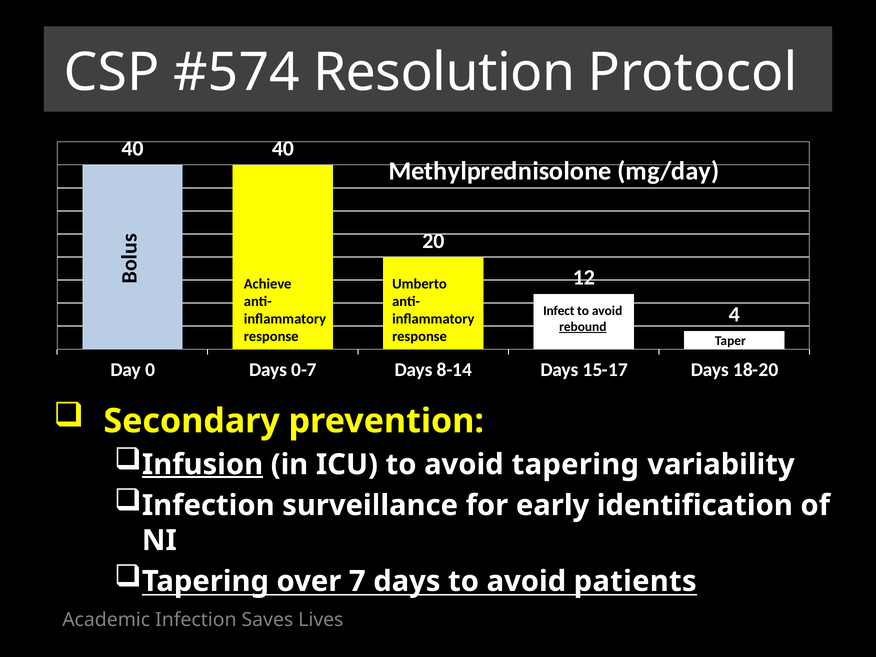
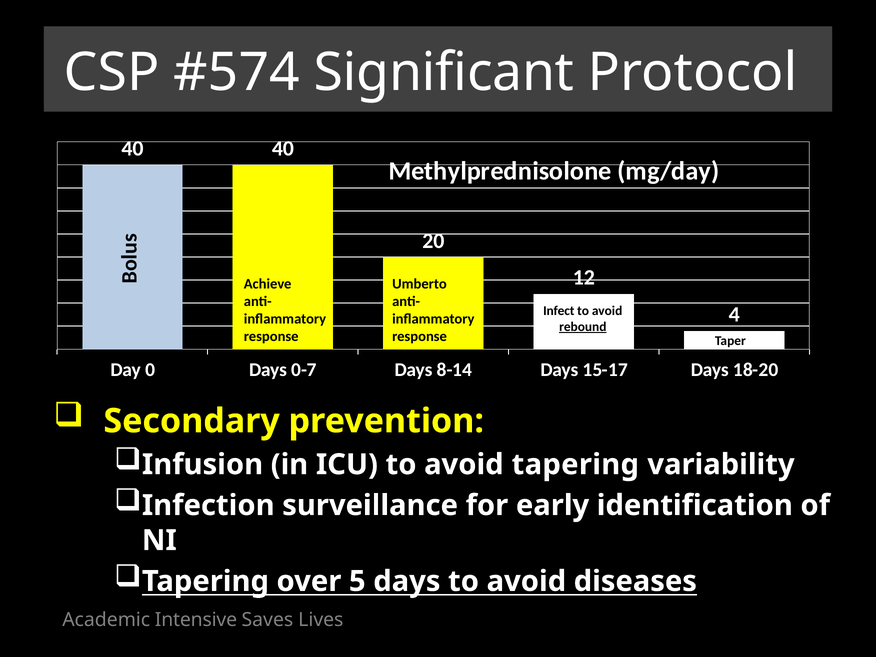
Resolution: Resolution -> Significant (444, 73)
Infusion underline: present -> none (203, 465)
7: 7 -> 5 (357, 581)
patients: patients -> diseases (635, 581)
Academic Infection: Infection -> Intensive (196, 620)
